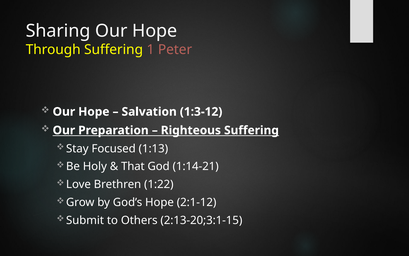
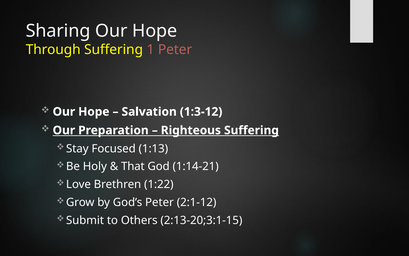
God’s Hope: Hope -> Peter (159, 202)
